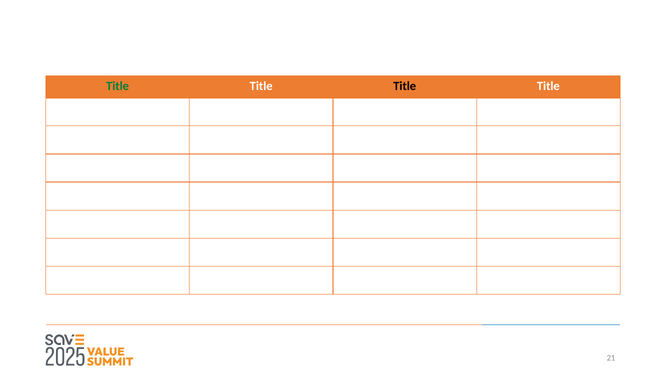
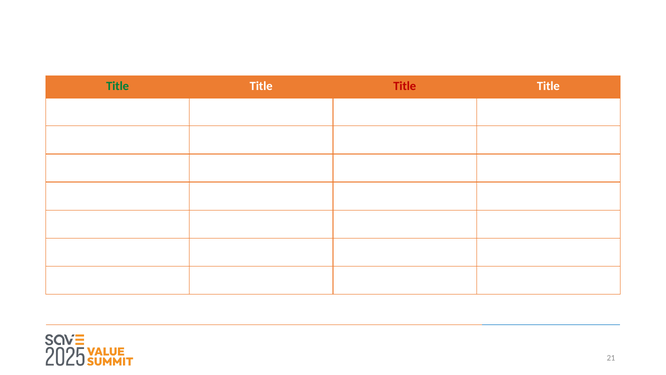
Title colour: black -> red (405, 86)
